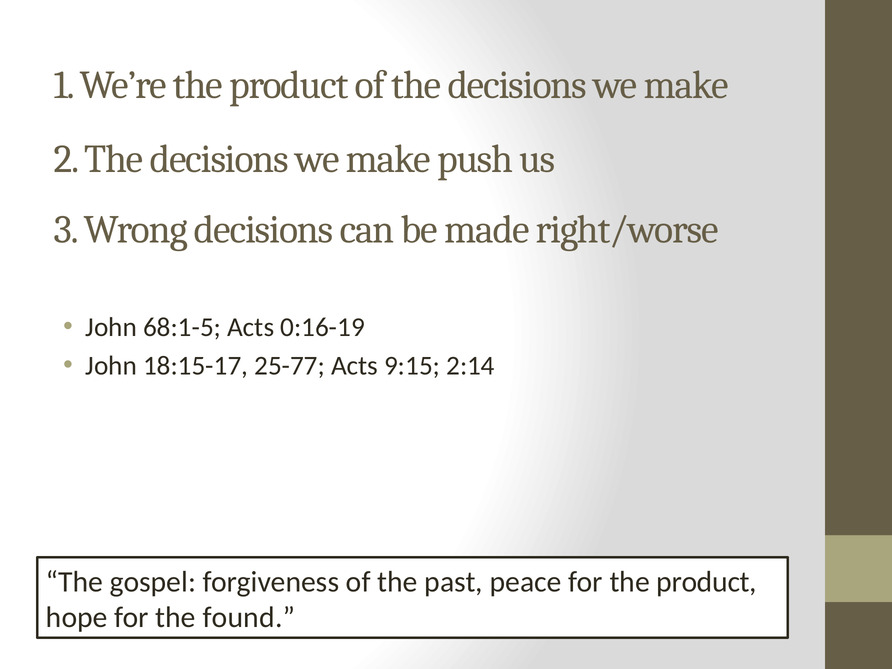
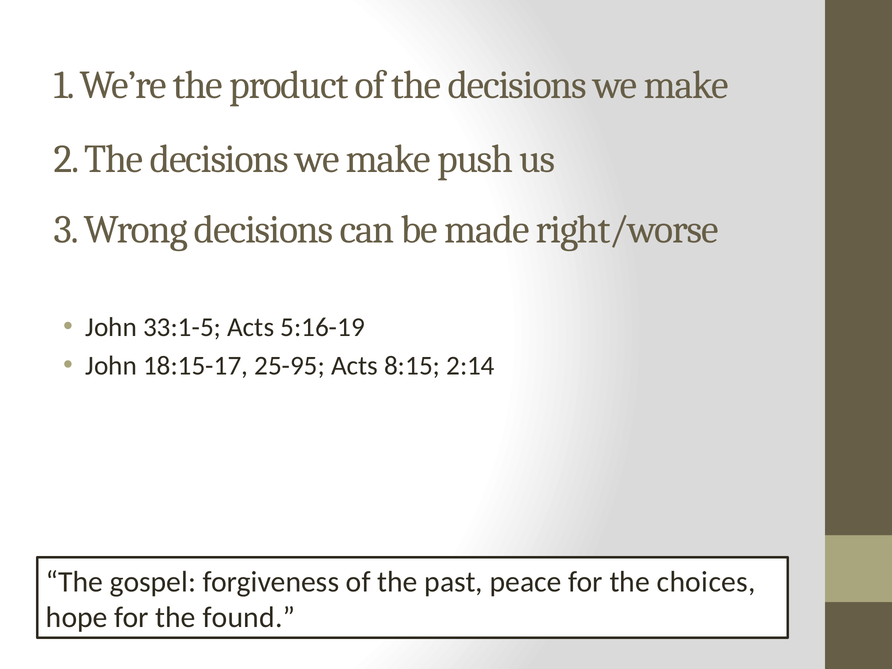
68:1-5: 68:1-5 -> 33:1-5 (182, 327)
0:16-19: 0:16-19 -> 5:16-19 (323, 327)
25-77: 25-77 -> 25-95 (290, 366)
9:15: 9:15 -> 8:15 (412, 366)
for the product: product -> choices (706, 582)
